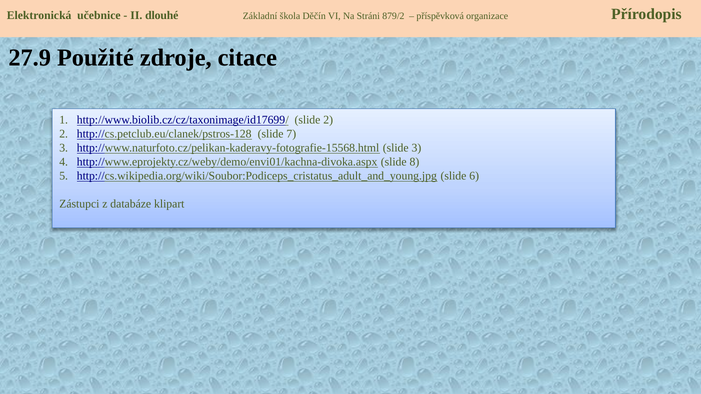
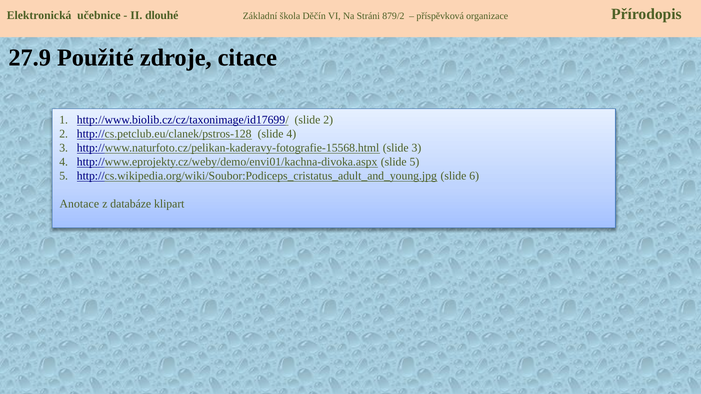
slide 7: 7 -> 4 (291, 134)
slide 8: 8 -> 5 (414, 162)
Zástupci: Zástupci -> Anotace (79, 204)
